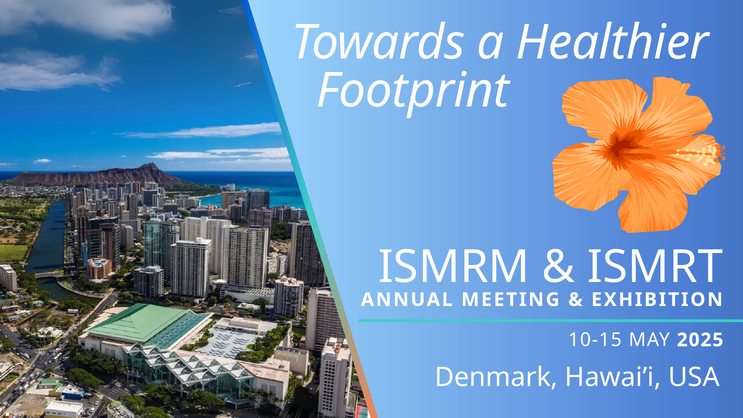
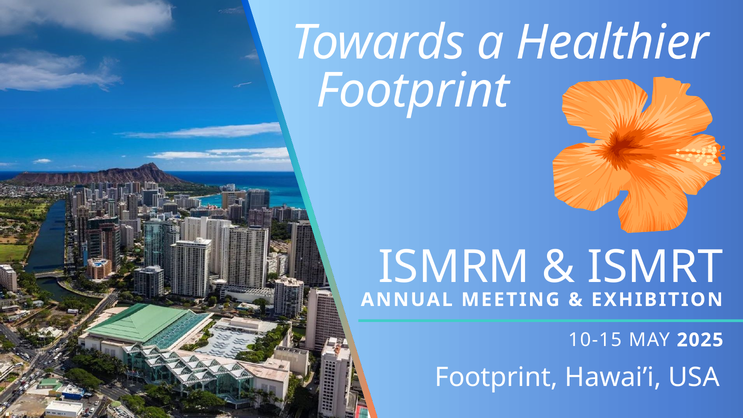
Denmark: Denmark -> Footprint (496, 377)
